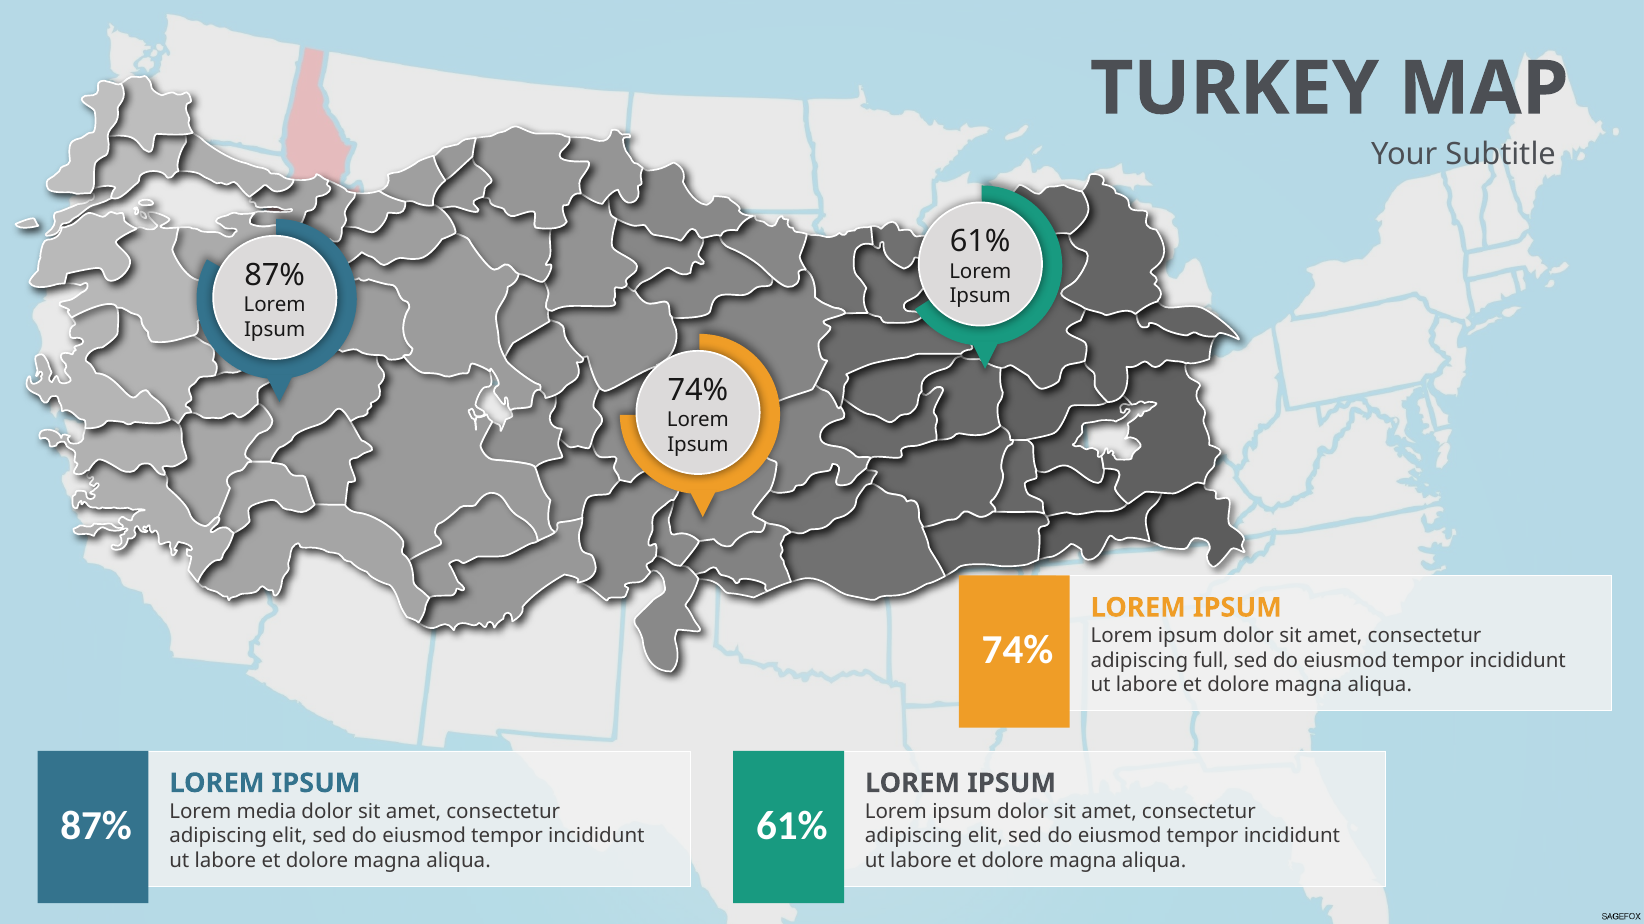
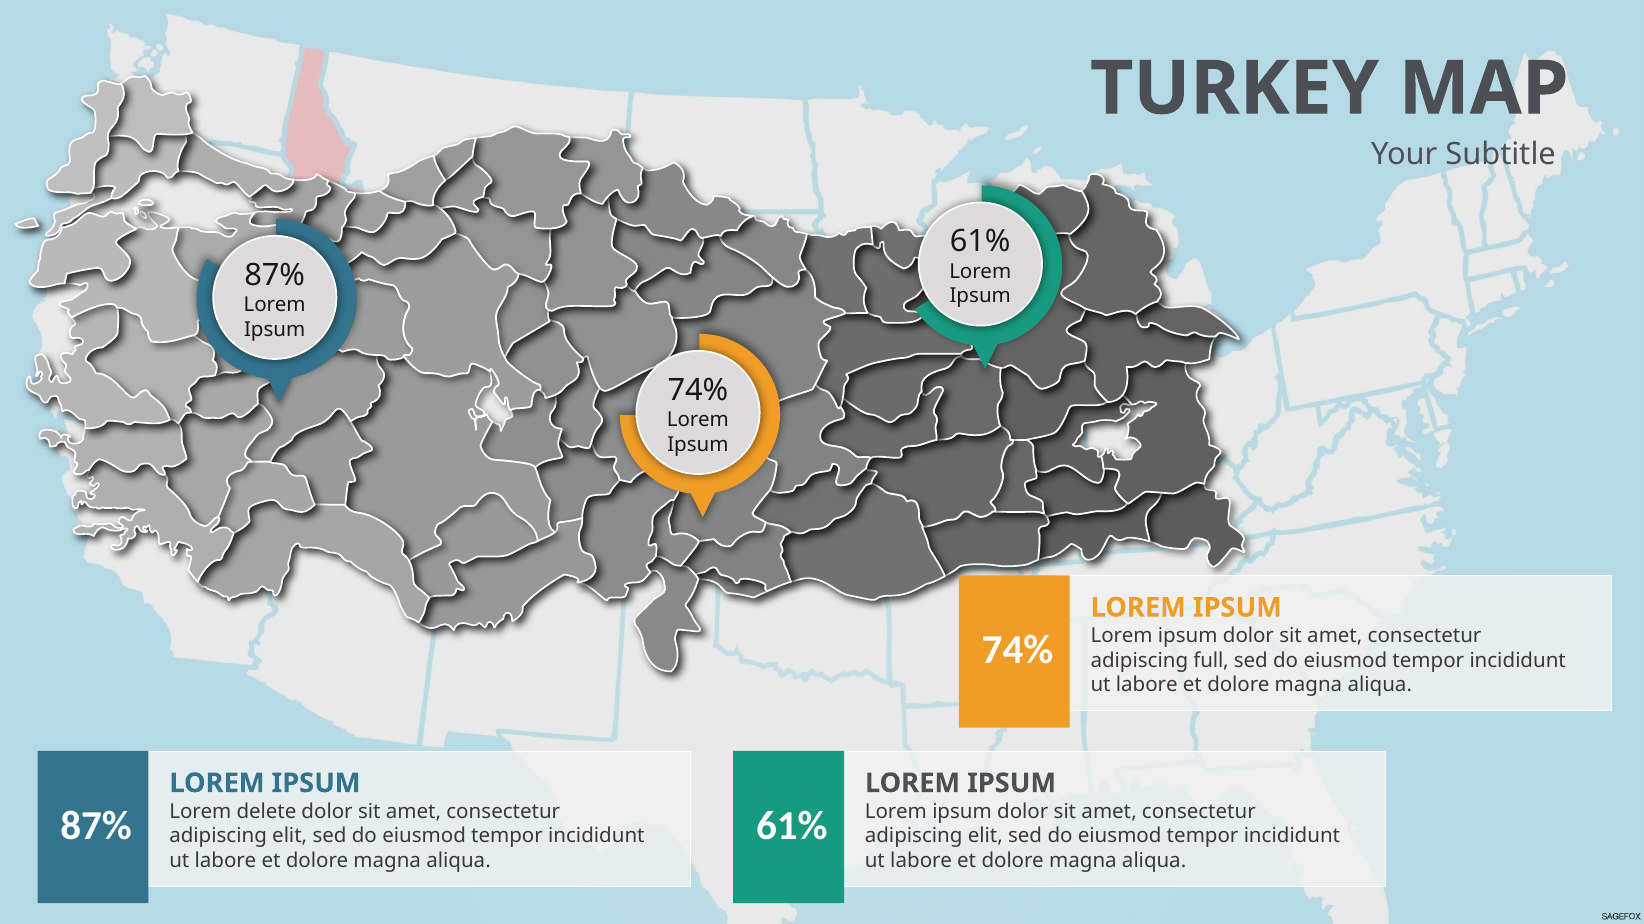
media: media -> delete (267, 812)
